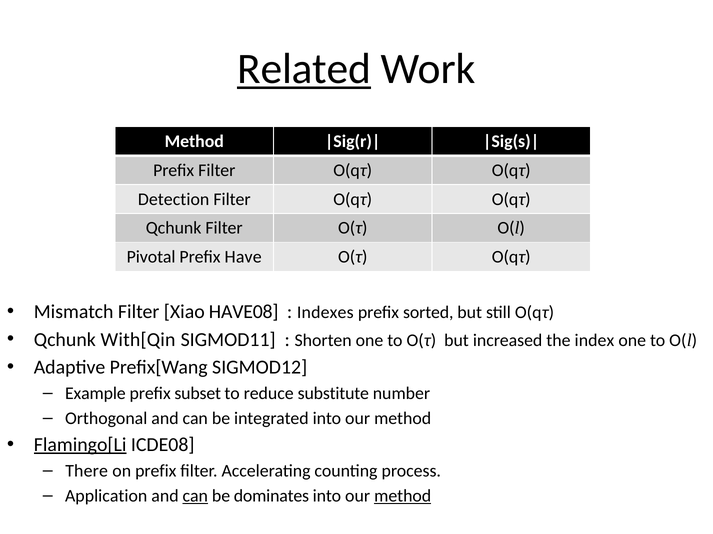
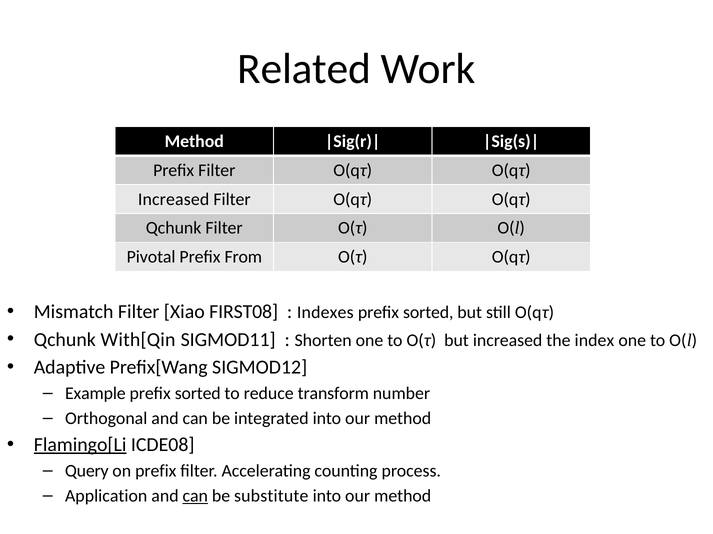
Related underline: present -> none (304, 69)
Detection: Detection -> Increased (174, 199)
Have: Have -> From (243, 257)
HAVE08: HAVE08 -> FIRST08 (244, 312)
subset: subset -> sorted (198, 394)
substitute: substitute -> transform (333, 394)
There: There -> Query (87, 471)
dominates: dominates -> substitute (271, 496)
method underline: present -> none (403, 496)
